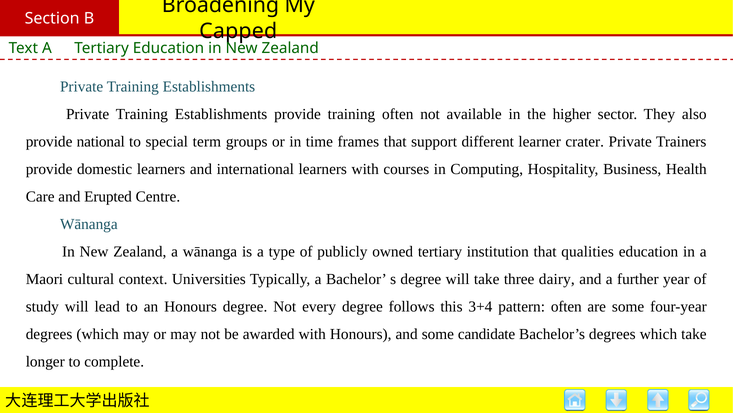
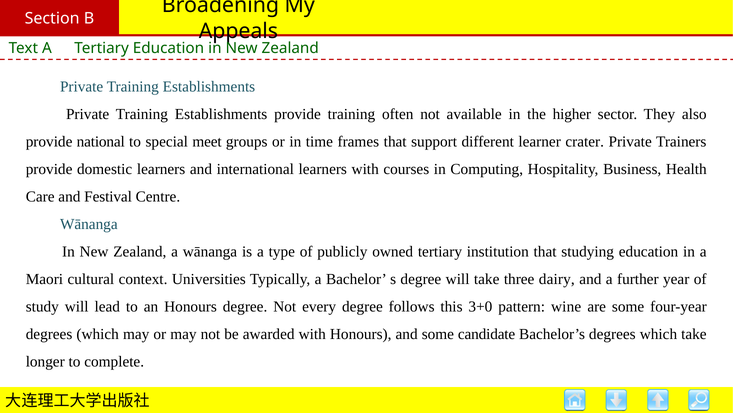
Capped: Capped -> Appeals (238, 31)
term: term -> meet (207, 142)
Erupted: Erupted -> Festival (108, 197)
qualities: qualities -> studying (588, 252)
3+4: 3+4 -> 3+0 (480, 307)
pattern often: often -> wine (566, 307)
